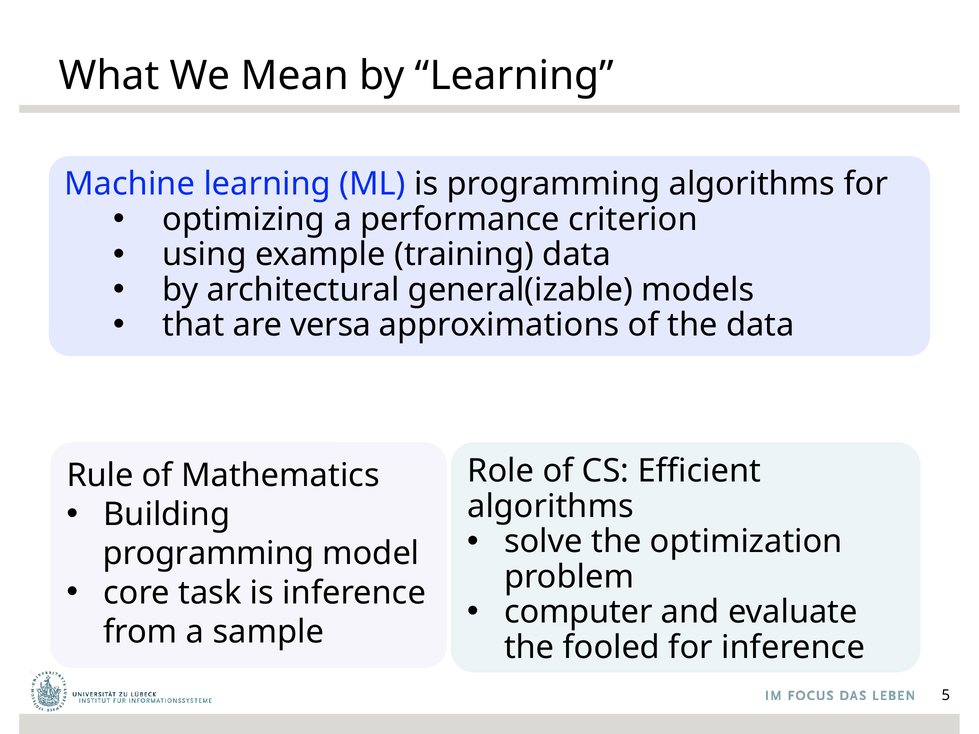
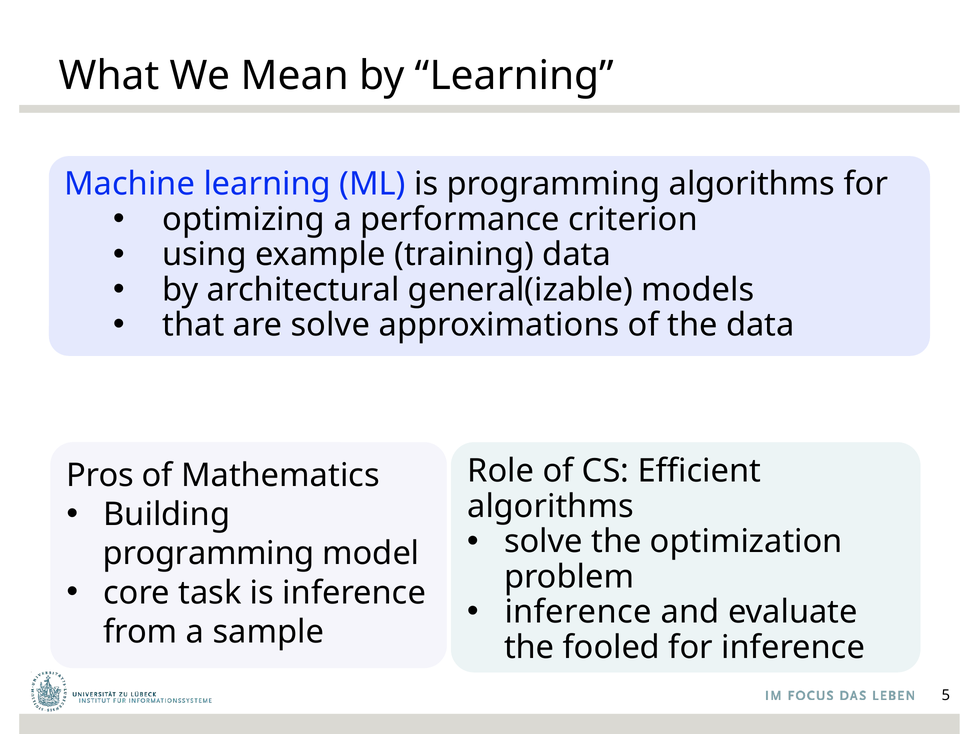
are versa: versa -> solve (330, 325)
Rule: Rule -> Pros (100, 476)
computer: computer -> inference (578, 612)
